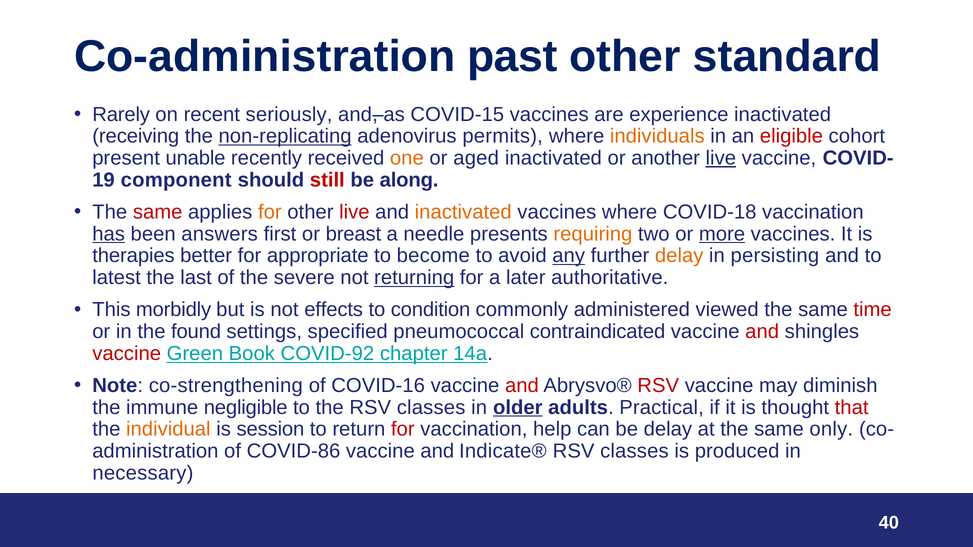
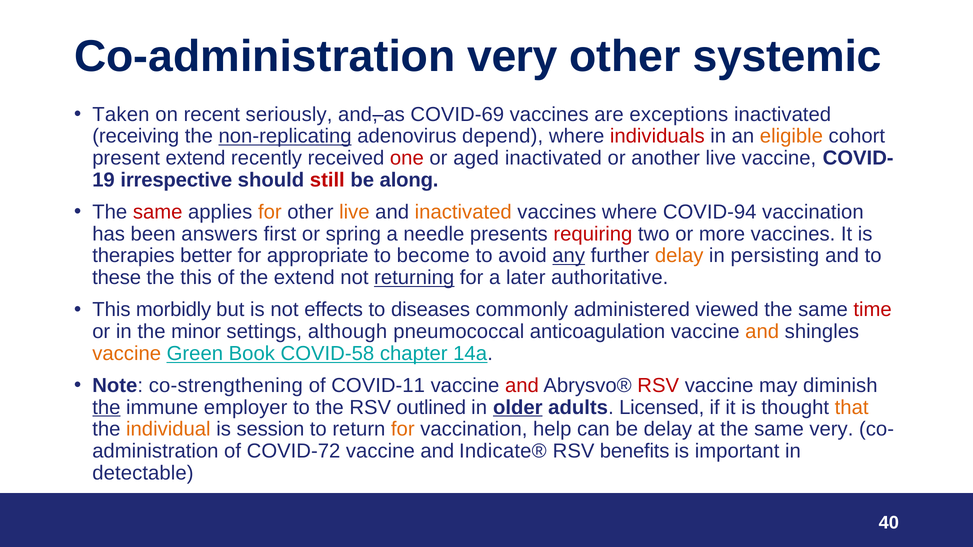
Co-administration past: past -> very (512, 57)
standard: standard -> systemic (787, 57)
Rarely: Rarely -> Taken (121, 114)
COVID-15: COVID-15 -> COVID-69 (457, 114)
experience: experience -> exceptions (679, 114)
permits: permits -> depend (503, 136)
individuals colour: orange -> red (657, 136)
eligible colour: red -> orange (791, 136)
present unable: unable -> extend (196, 158)
one colour: orange -> red (407, 158)
live underline: present -> none (721, 158)
component: component -> irrespective (176, 180)
live colour: red -> orange (354, 212)
COVID-18: COVID-18 -> COVID-94 (710, 212)
has underline: present -> none (109, 234)
breast: breast -> spring (353, 234)
requiring colour: orange -> red (593, 234)
more underline: present -> none (722, 234)
latest: latest -> these (117, 278)
the last: last -> this (196, 278)
the severe: severe -> extend (304, 278)
condition: condition -> diseases (431, 310)
found: found -> minor (196, 332)
specified: specified -> although (348, 332)
contraindicated: contraindicated -> anticoagulation (598, 332)
and colour: red -> orange (762, 332)
vaccine colour: red -> orange (127, 354)
COVID-92: COVID-92 -> COVID-58 (327, 354)
COVID-16: COVID-16 -> COVID-11 (378, 386)
the underline: none -> present (106, 408)
negligible: negligible -> employer (246, 408)
the RSV classes: classes -> outlined (431, 408)
Practical: Practical -> Licensed (662, 408)
that colour: red -> orange (852, 408)
for colour: red -> orange (403, 429)
same only: only -> very (831, 429)
COVID-86: COVID-86 -> COVID-72 (294, 451)
classes: classes -> benefits (635, 451)
produced: produced -> important (737, 451)
necessary: necessary -> detectable (143, 473)
